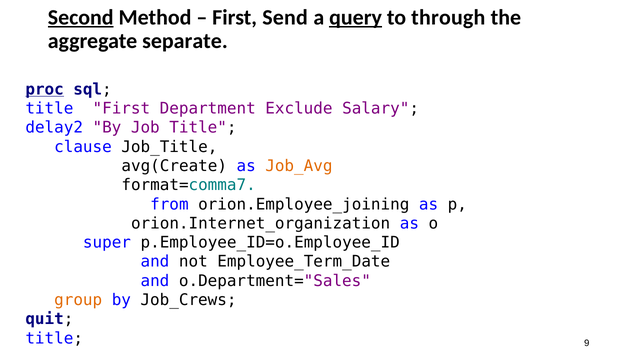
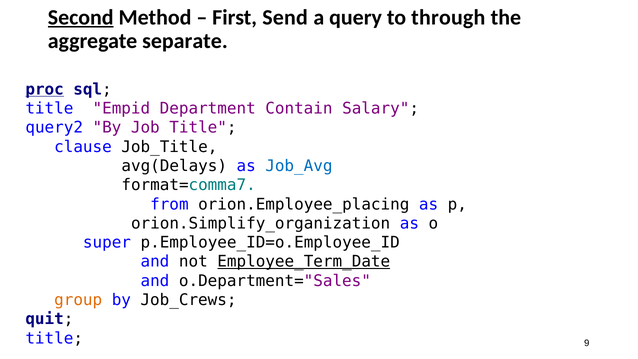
query underline: present -> none (356, 17)
title First: First -> Empid (121, 108)
Exclude: Exclude -> Contain (299, 108)
delay2: delay2 -> query2 (54, 128)
avg(Create: avg(Create -> avg(Delays (174, 166)
Job_Avg colour: orange -> blue (299, 166)
orion.Employee_joining: orion.Employee_joining -> orion.Employee_placing (304, 204)
orion.Internet_organization: orion.Internet_organization -> orion.Simplify_organization (261, 223)
Employee_Term_Date underline: none -> present (304, 262)
